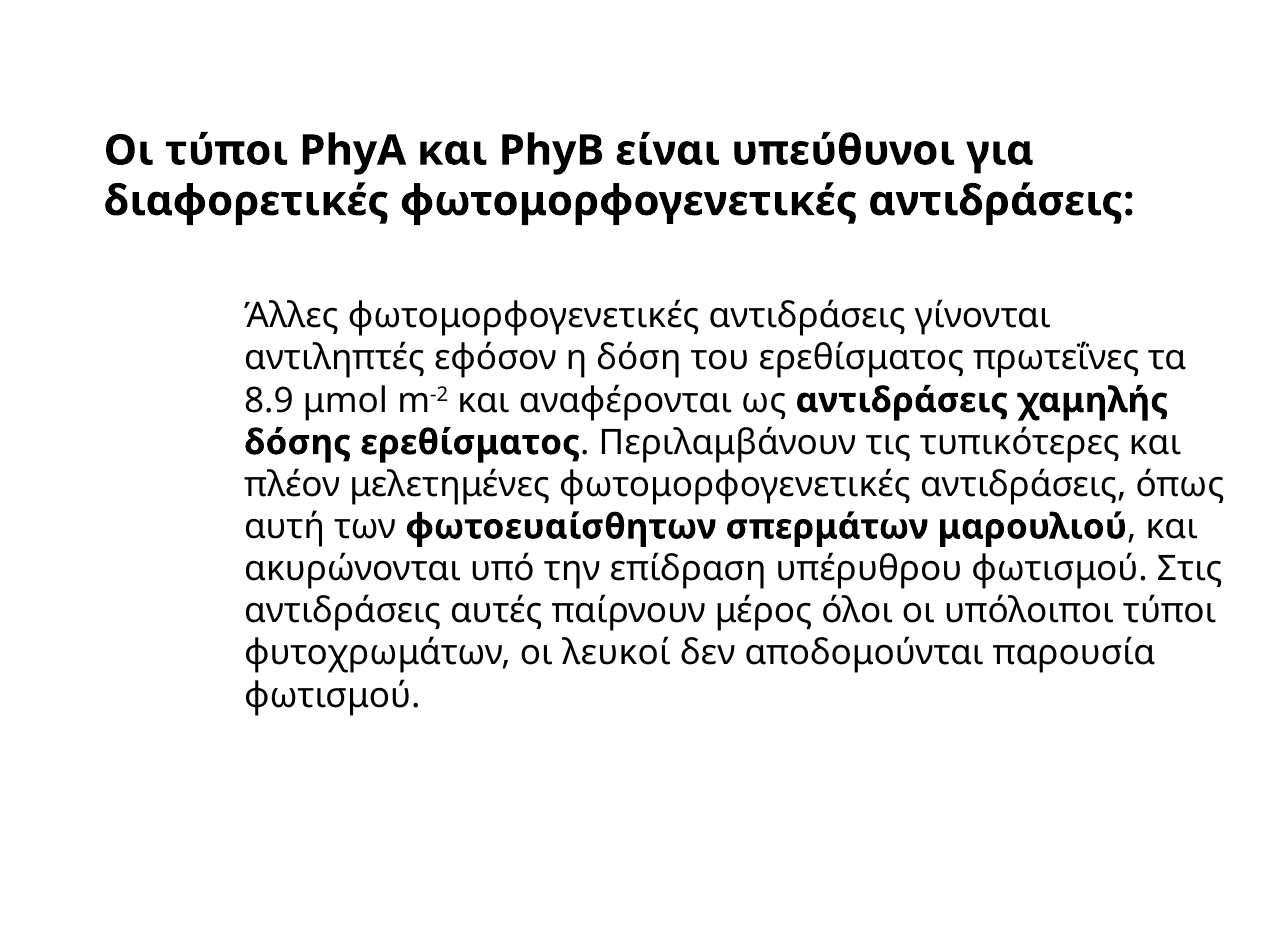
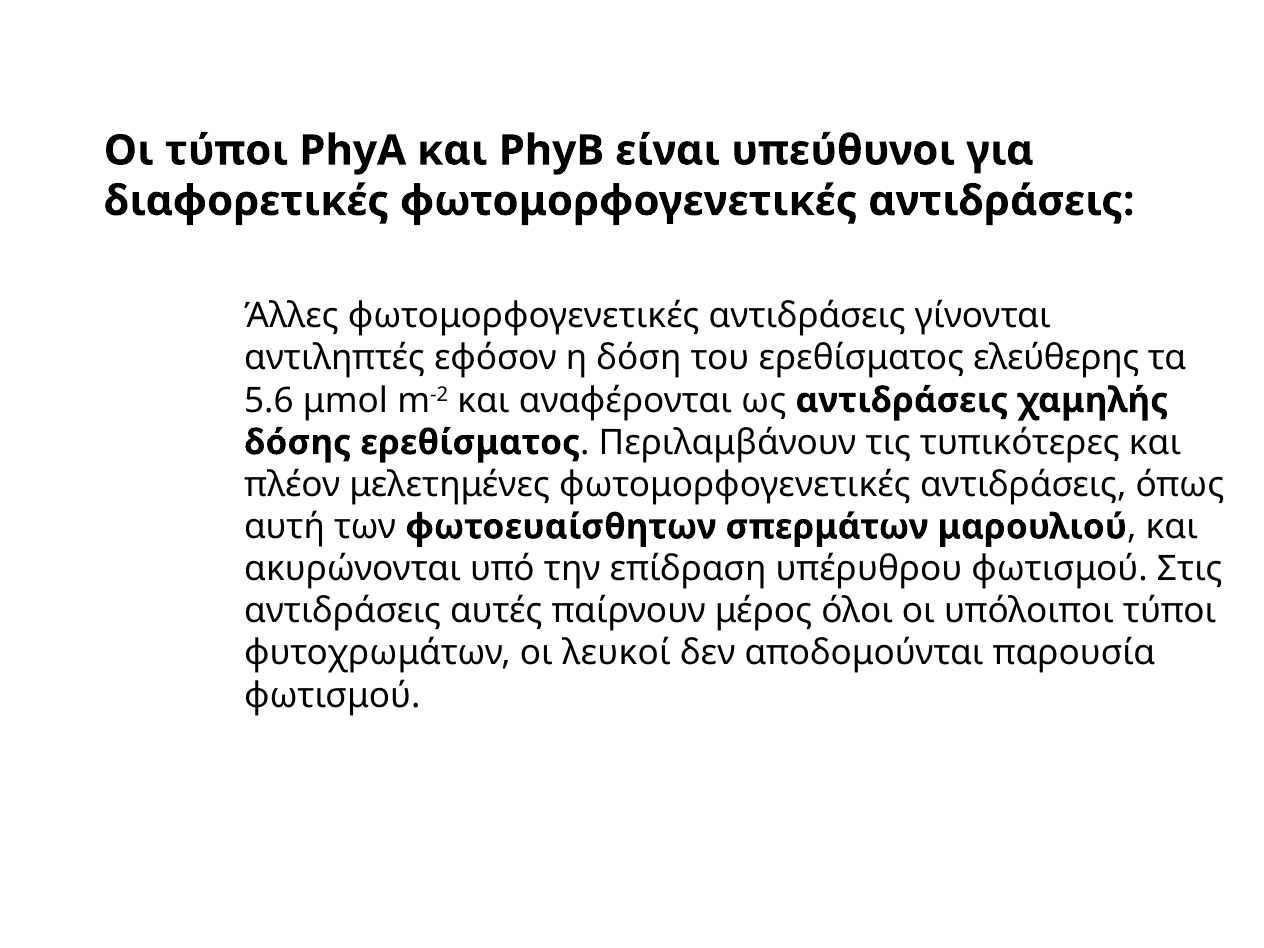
πρωτεΐνες: πρωτεΐνες -> ελεύθερης (1056, 358)
8.9: 8.9 -> 5.6 (269, 400)
